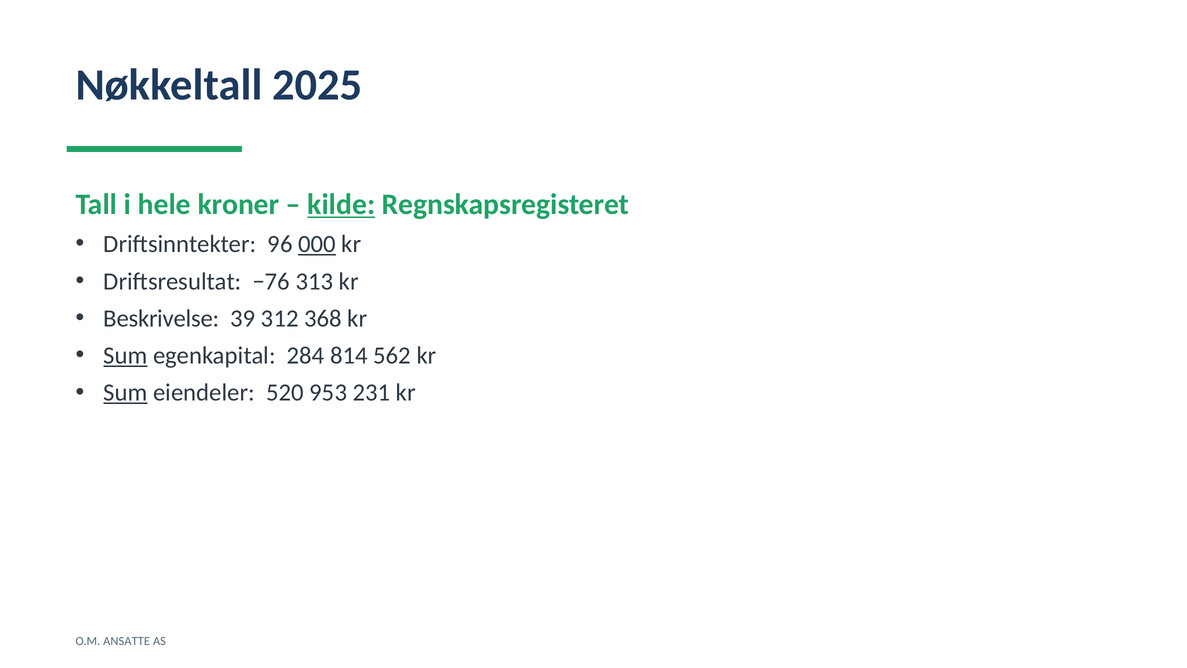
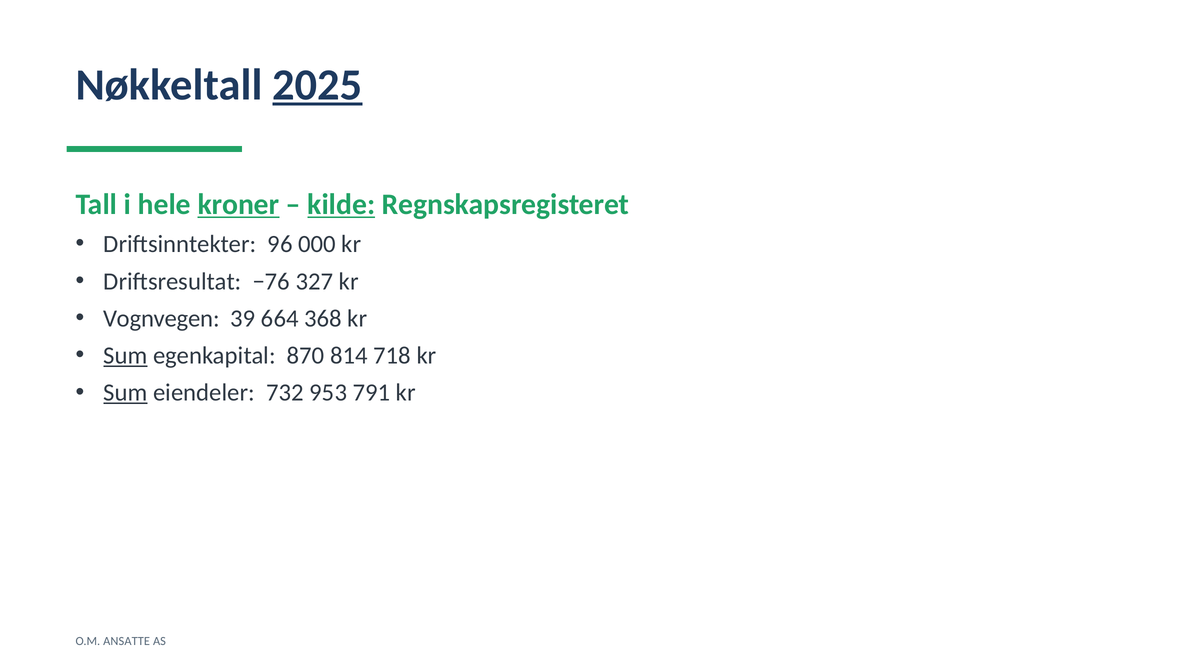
2025 underline: none -> present (317, 85)
kroner underline: none -> present (238, 204)
000 underline: present -> none (317, 244)
313: 313 -> 327 (314, 281)
Beskrivelse: Beskrivelse -> Vognvegen (161, 318)
312: 312 -> 664 (280, 318)
284: 284 -> 870 (306, 355)
562: 562 -> 718 (392, 355)
520: 520 -> 732 (285, 393)
231: 231 -> 791 (371, 393)
